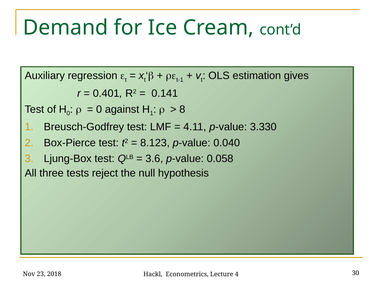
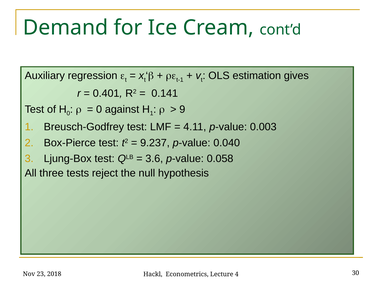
8: 8 -> 9 (182, 109)
3.330: 3.330 -> 0.003 (263, 127)
8.123: 8.123 -> 9.237 (155, 143)
